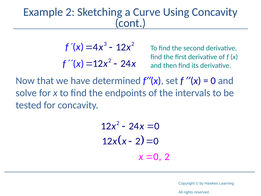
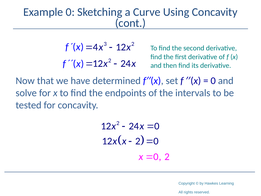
Example 2: 2 -> 0 (70, 12)
